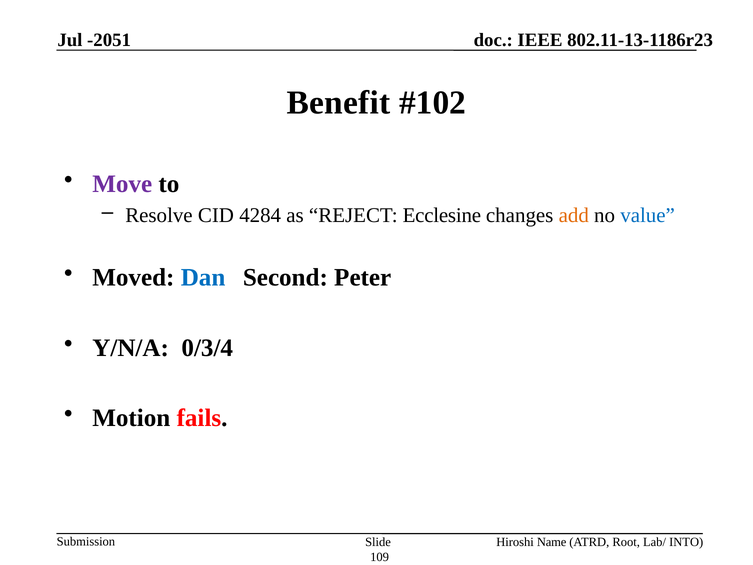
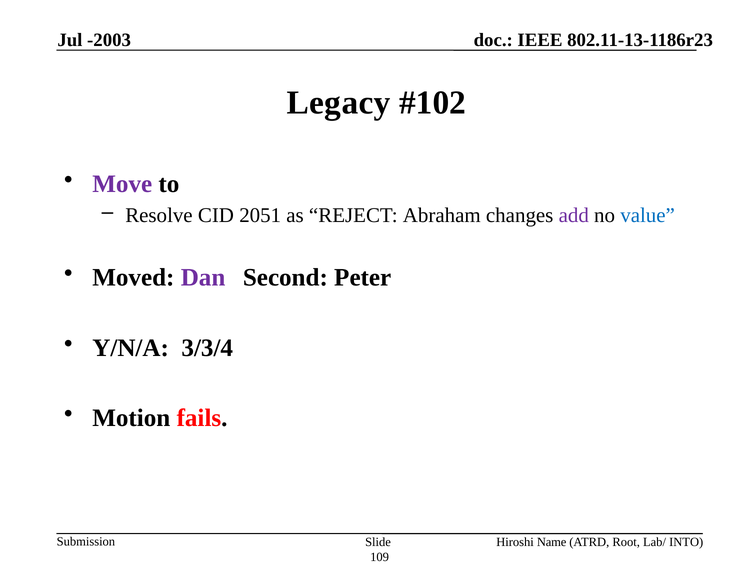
-2051: -2051 -> -2003 (109, 40)
Benefit: Benefit -> Legacy (339, 103)
4284: 4284 -> 2051 (260, 215)
Ecclesine: Ecclesine -> Abraham (442, 215)
add colour: orange -> purple (574, 215)
Dan colour: blue -> purple (203, 277)
0/3/4: 0/3/4 -> 3/3/4 (207, 348)
